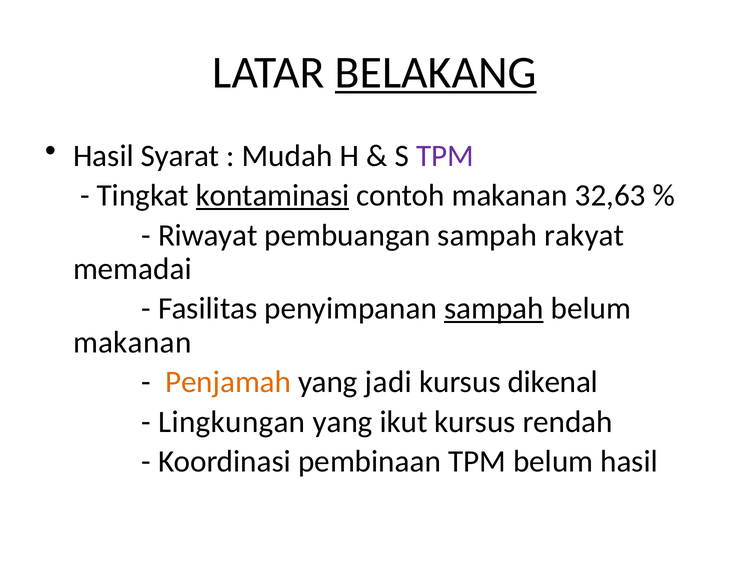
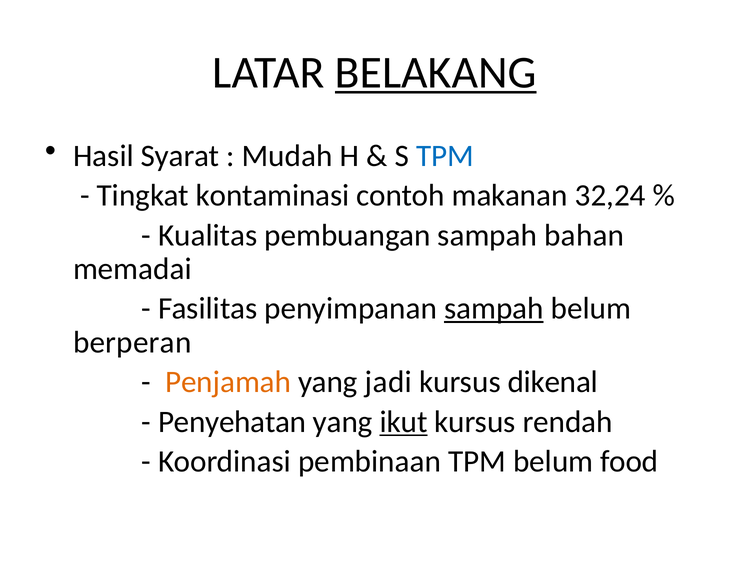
TPM colour: purple -> blue (445, 156)
kontaminasi underline: present -> none (273, 195)
32,63: 32,63 -> 32,24 (610, 195)
Riwayat: Riwayat -> Kualitas (208, 235)
rakyat: rakyat -> bahan (584, 235)
makanan: makanan -> berperan (132, 342)
Lingkungan: Lingkungan -> Penyehatan (232, 422)
ikut underline: none -> present (404, 422)
belum hasil: hasil -> food (629, 461)
